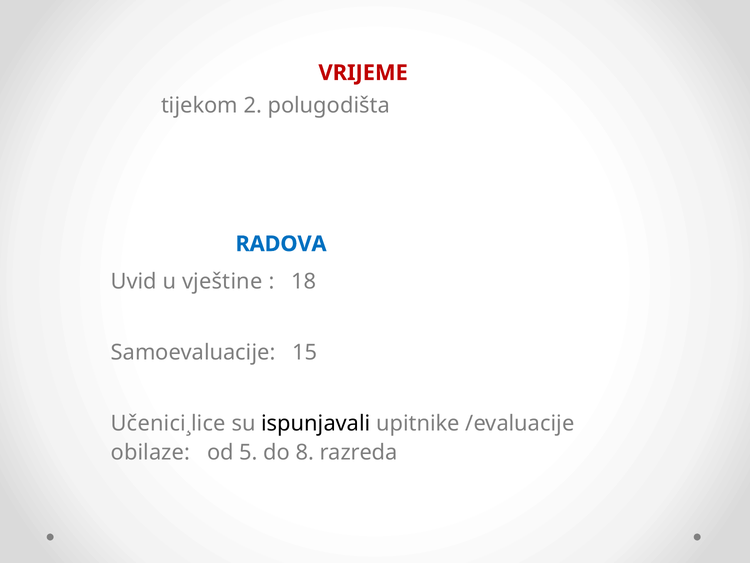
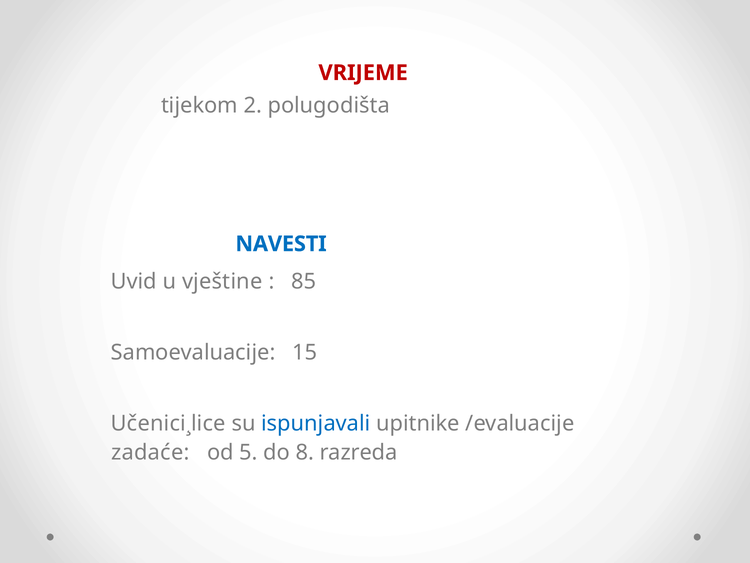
RADOVA: RADOVA -> NAVESTI (281, 244)
18: 18 -> 85 (304, 281)
ispunjavali colour: black -> blue (316, 423)
obilaze: obilaze -> zadaće (150, 452)
